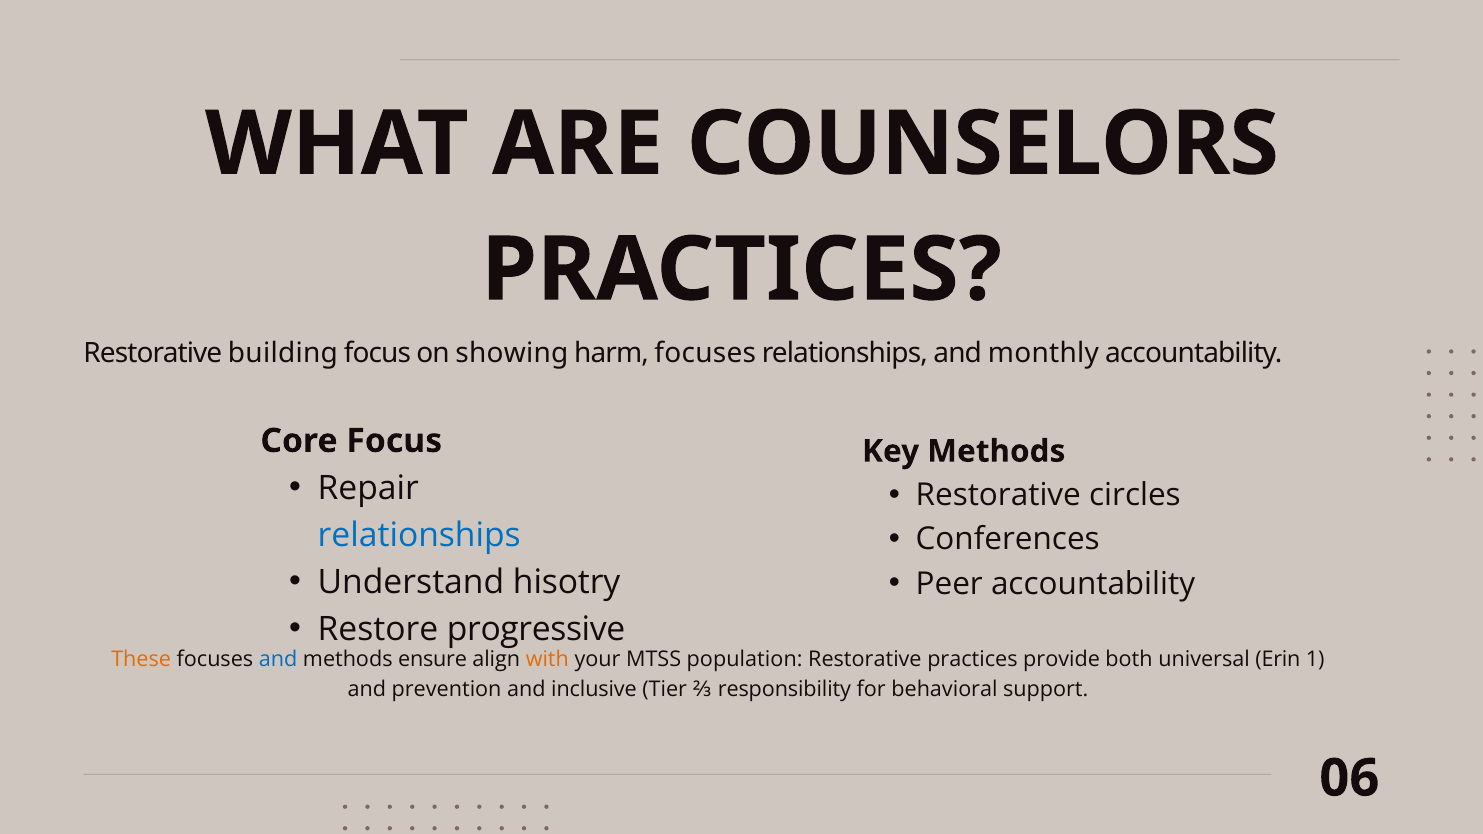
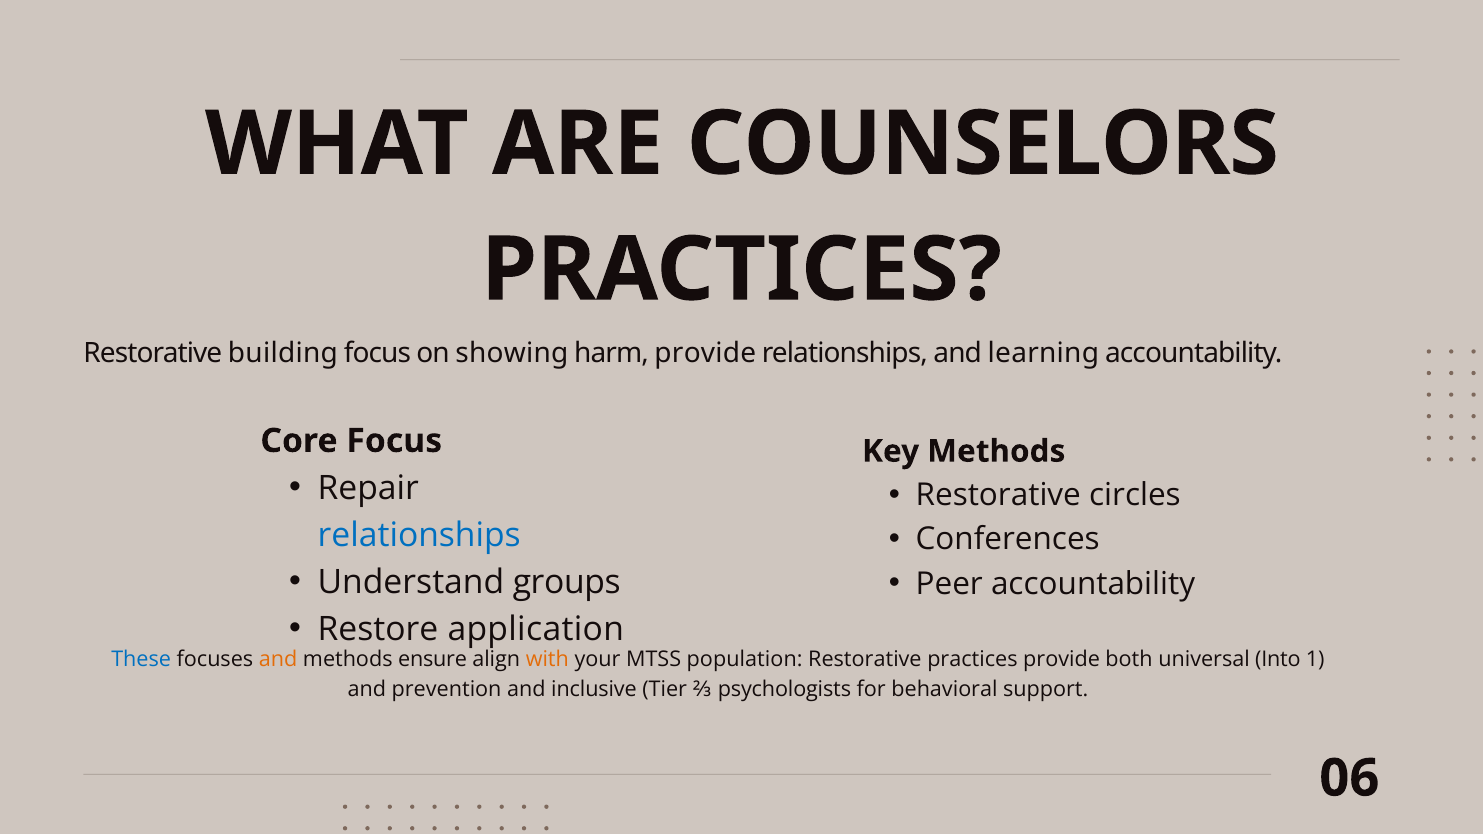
harm focuses: focuses -> provide (705, 353)
monthly: monthly -> learning (1043, 353)
hisotry: hisotry -> groups (567, 582)
progressive: progressive -> application (536, 630)
These colour: orange -> blue (141, 659)
and colour: blue -> orange (278, 659)
Erin: Erin -> Into (1278, 659)
responsibility: responsibility -> psychologists (784, 690)
